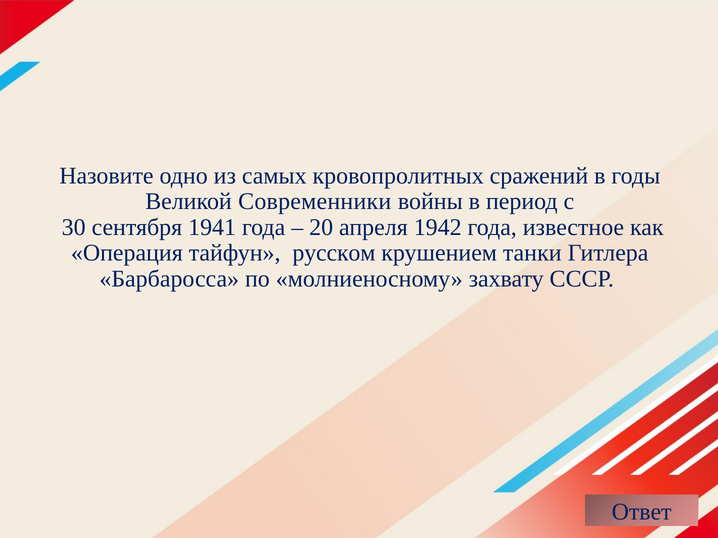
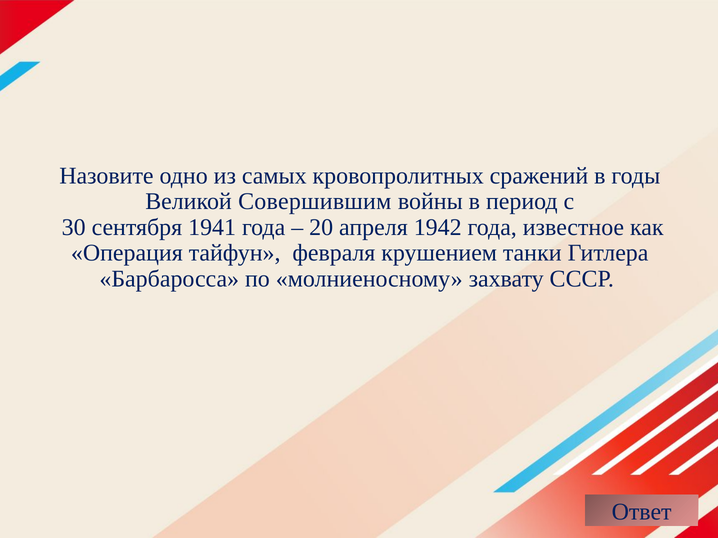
Современники: Современники -> Совершившим (315, 202)
русском: русском -> февраля (334, 253)
